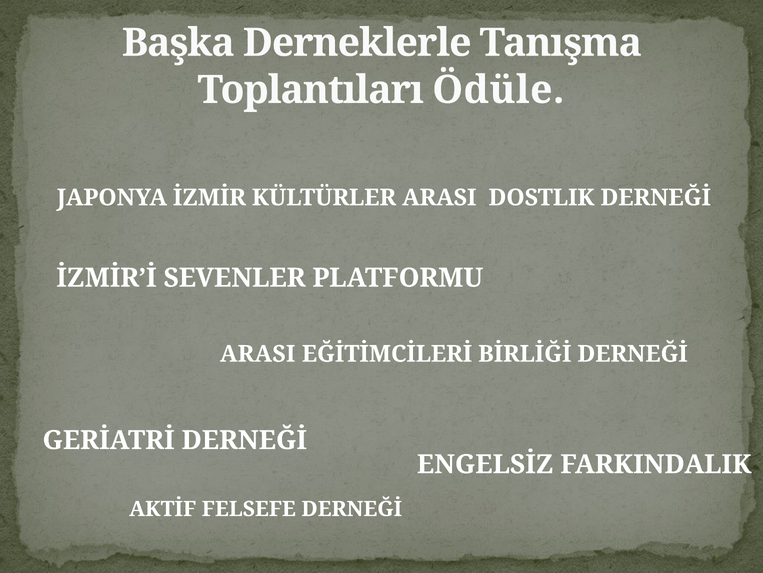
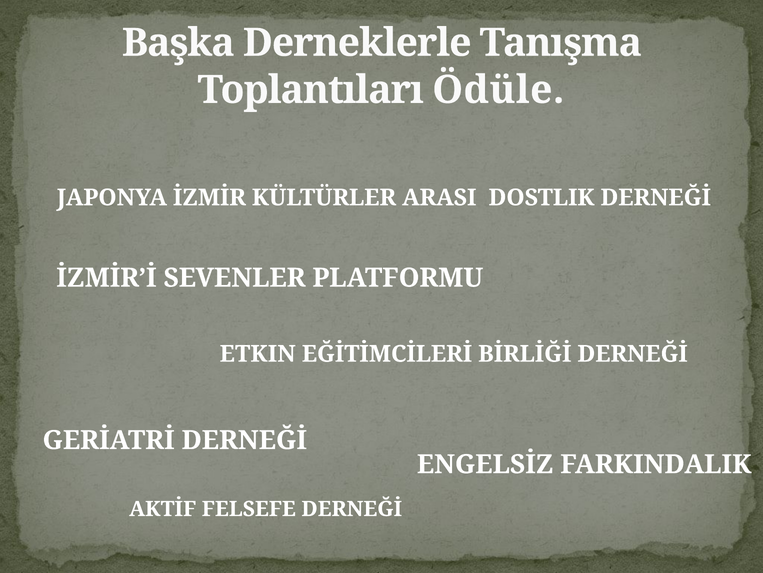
ARASI: ARASI -> ETKIN (258, 354)
